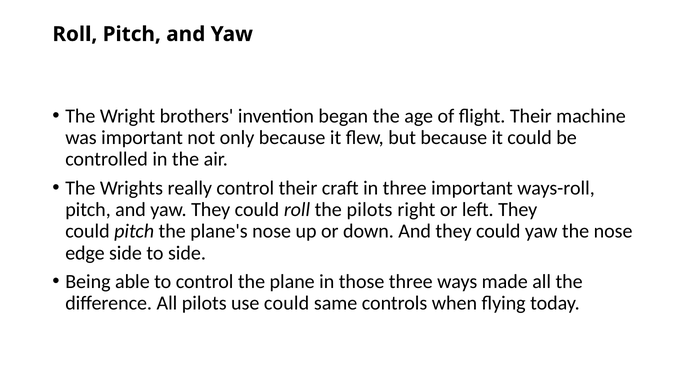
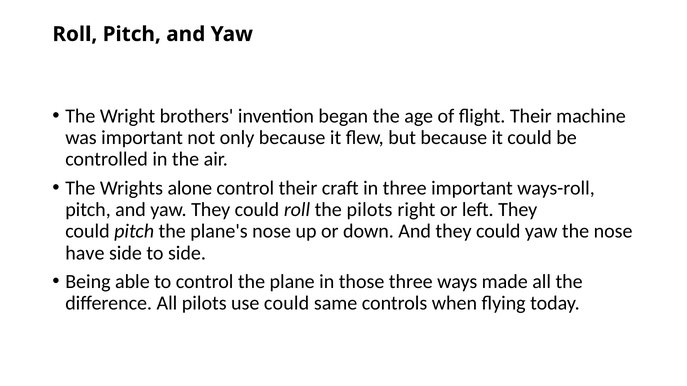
really: really -> alone (190, 188)
edge: edge -> have (85, 253)
